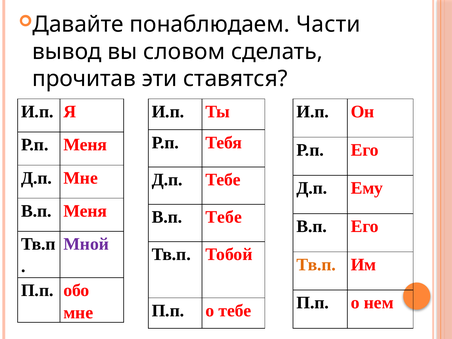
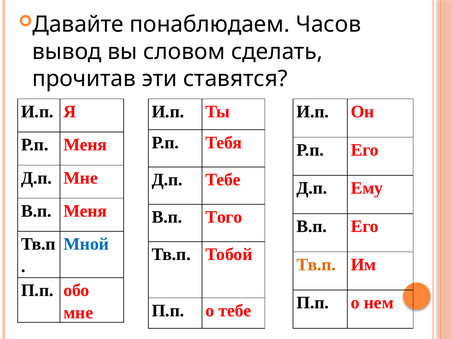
Части: Части -> Часов (328, 24)
В.п Тебе: Тебе -> Того (224, 217)
Мной colour: purple -> blue (86, 244)
